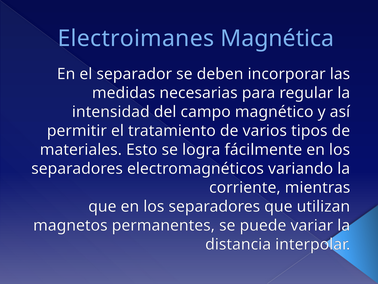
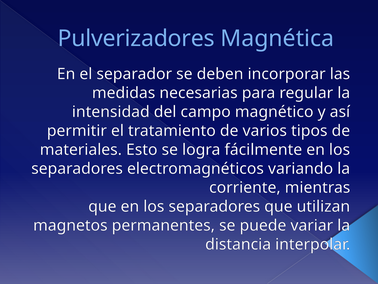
Electroimanes: Electroimanes -> Pulverizadores (136, 38)
